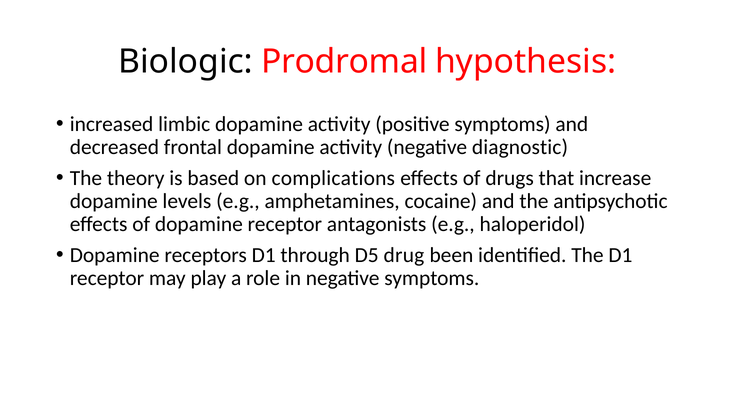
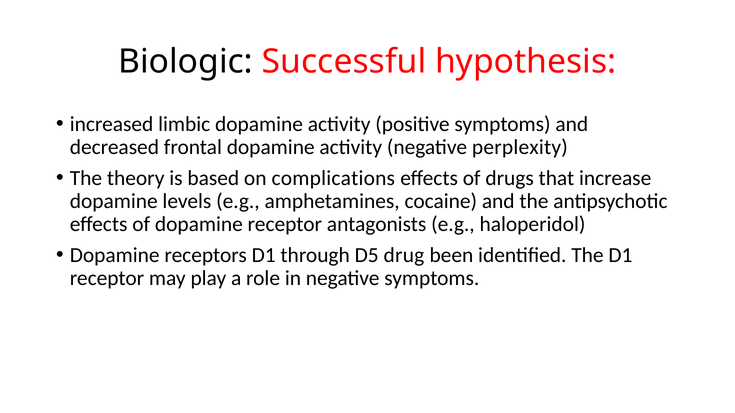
Prodromal: Prodromal -> Successful (344, 62)
diagnostic: diagnostic -> perplexity (520, 147)
